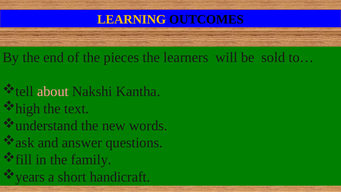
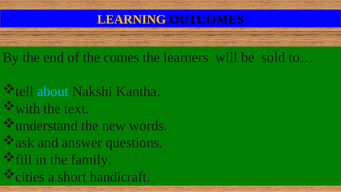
pieces: pieces -> comes (121, 57)
about colour: pink -> light blue (53, 91)
high: high -> with (28, 108)
years: years -> cities (30, 177)
